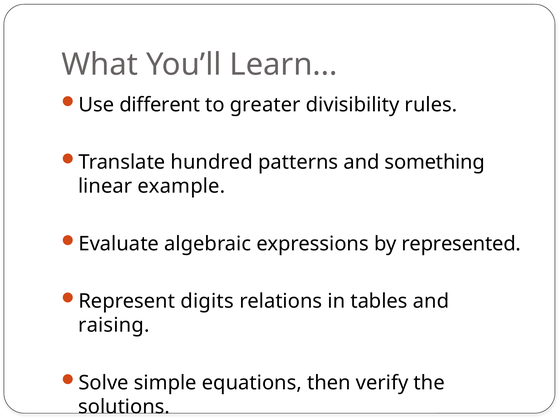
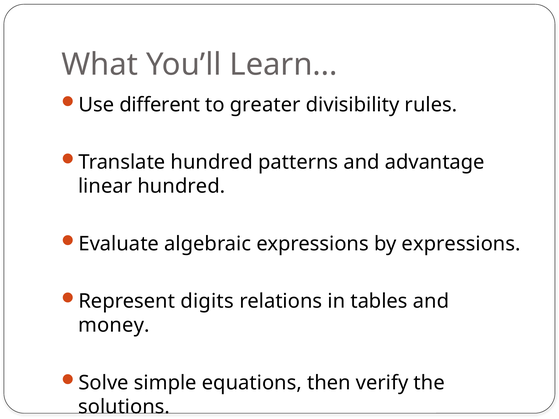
something: something -> advantage (435, 162)
linear example: example -> hundred (181, 186)
by represented: represented -> expressions (461, 244)
raising: raising -> money (114, 326)
